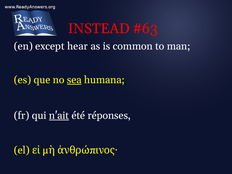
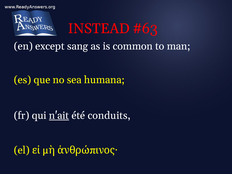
hear: hear -> sang (78, 46)
sea underline: present -> none (74, 80)
réponses: réponses -> conduits (109, 116)
